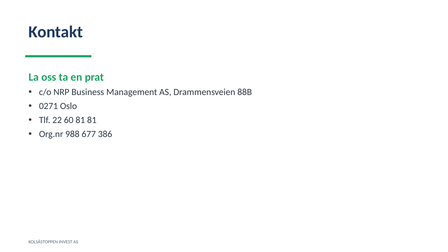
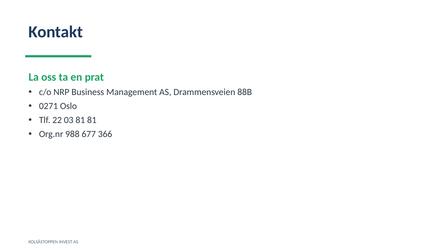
60: 60 -> 03 (69, 120)
386: 386 -> 366 (105, 134)
